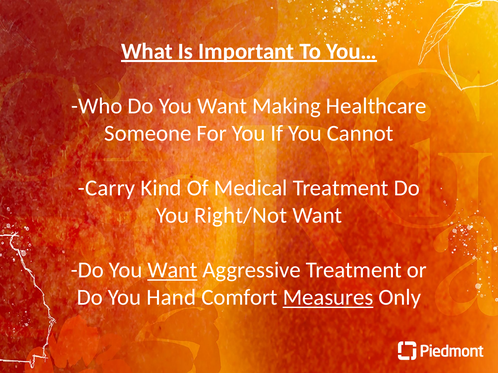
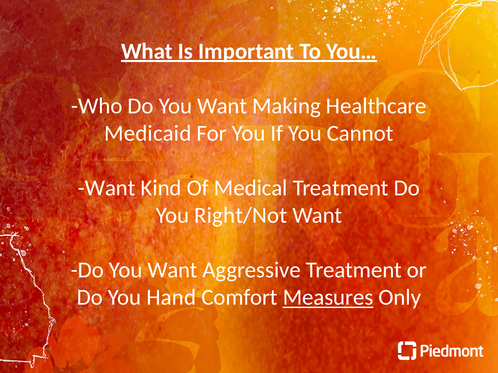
Someone: Someone -> Medicaid (148, 134)
Carry: Carry -> Want (107, 188)
Want underline: present -> none (173, 270)
